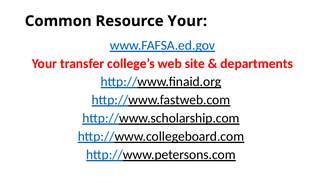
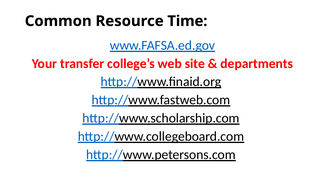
Resource Your: Your -> Time (187, 21)
